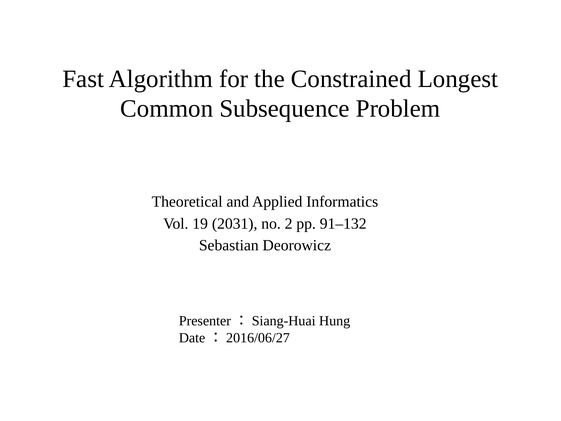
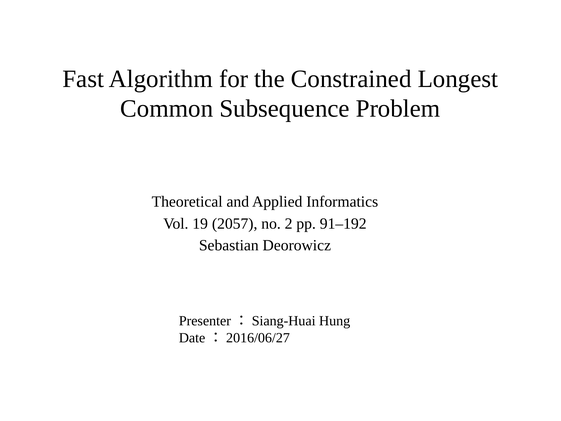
2031: 2031 -> 2057 (235, 223)
91–132: 91–132 -> 91–192 (343, 223)
